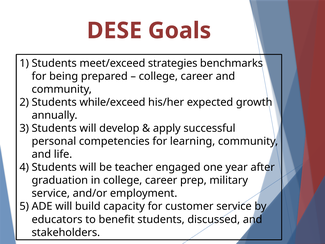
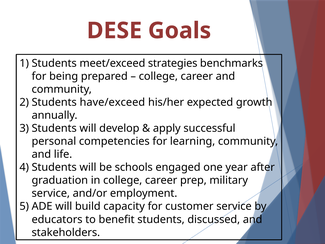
while/exceed: while/exceed -> have/exceed (112, 102)
teacher: teacher -> schools (134, 167)
